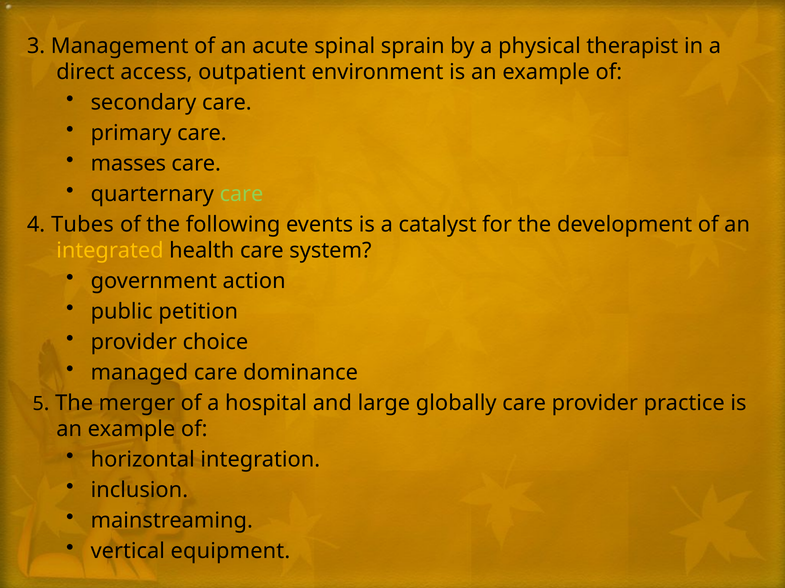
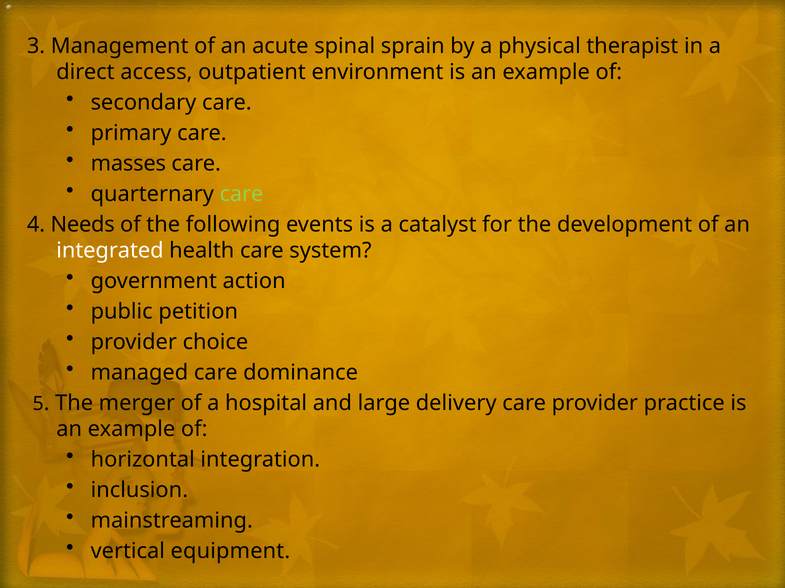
Tubes: Tubes -> Needs (83, 225)
integrated colour: yellow -> white (110, 251)
globally: globally -> delivery (456, 404)
